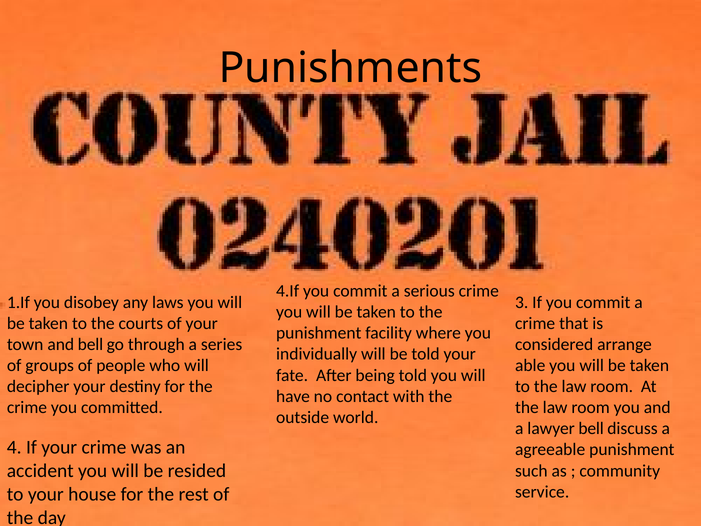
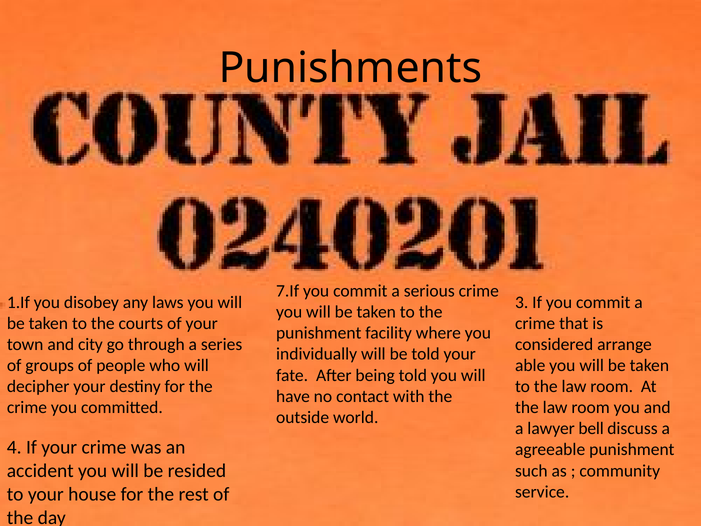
4.If: 4.If -> 7.If (288, 291)
and bell: bell -> city (90, 344)
